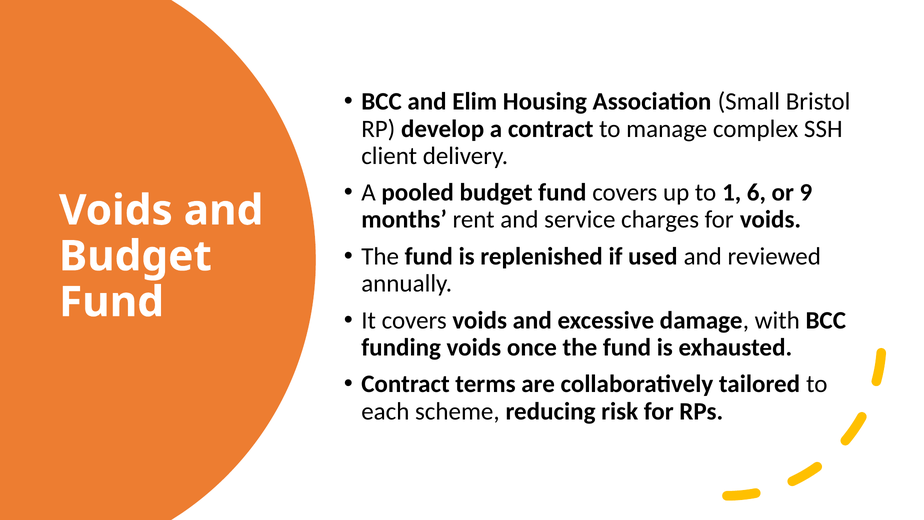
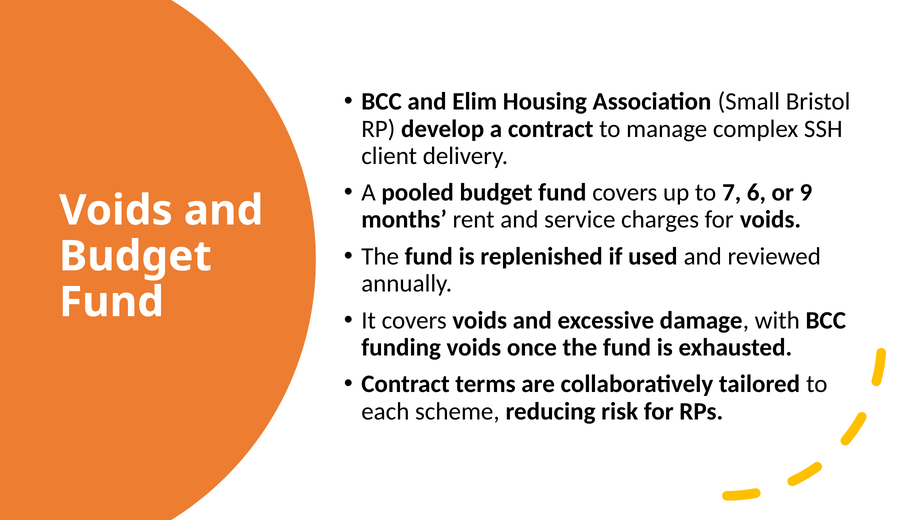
1: 1 -> 7 (732, 193)
